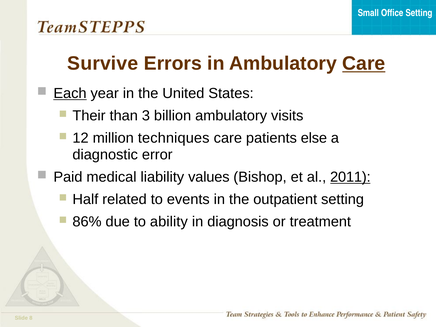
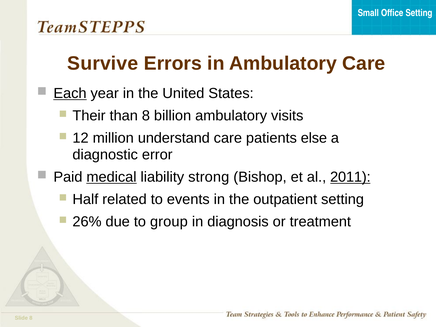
Care underline: present -> none (364, 63)
than 3: 3 -> 8 (146, 116)
techniques: techniques -> understand (174, 138)
medical underline: none -> present (112, 177)
values: values -> strong (209, 177)
86%: 86% -> 26% (87, 222)
ability: ability -> group (169, 222)
